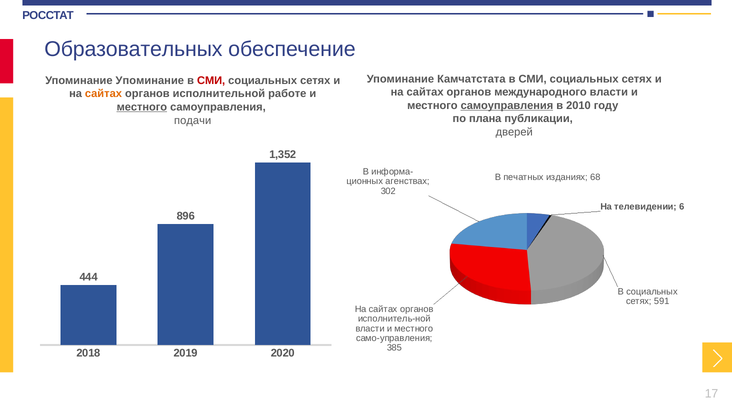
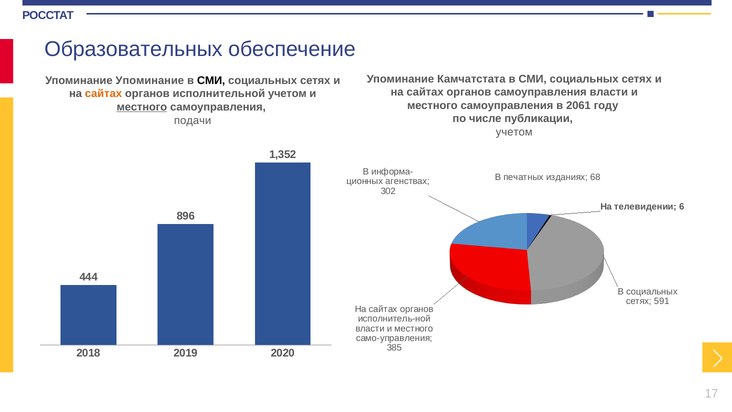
СМИ colour: red -> black (211, 80)
органов международного: международного -> самоуправления (540, 92)
исполнительной работе: работе -> учетом (287, 94)
самоуправления underline: present -> none (507, 105)
2010: 2010 -> 2061 (578, 105)
плана: плана -> числе (485, 119)
дверей: дверей -> учетом (514, 132)
